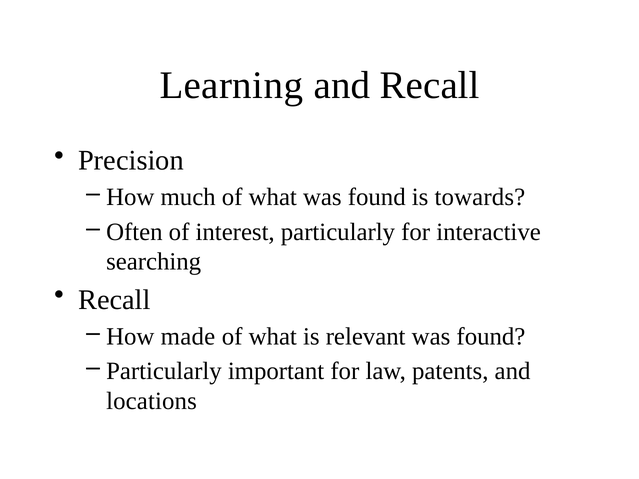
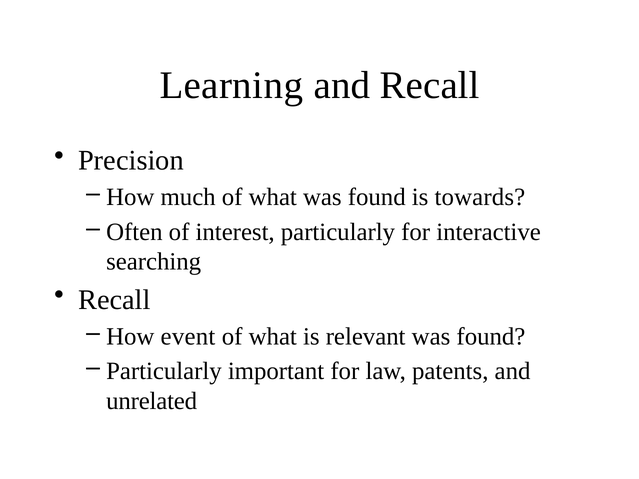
made: made -> event (188, 337)
locations: locations -> unrelated (152, 401)
